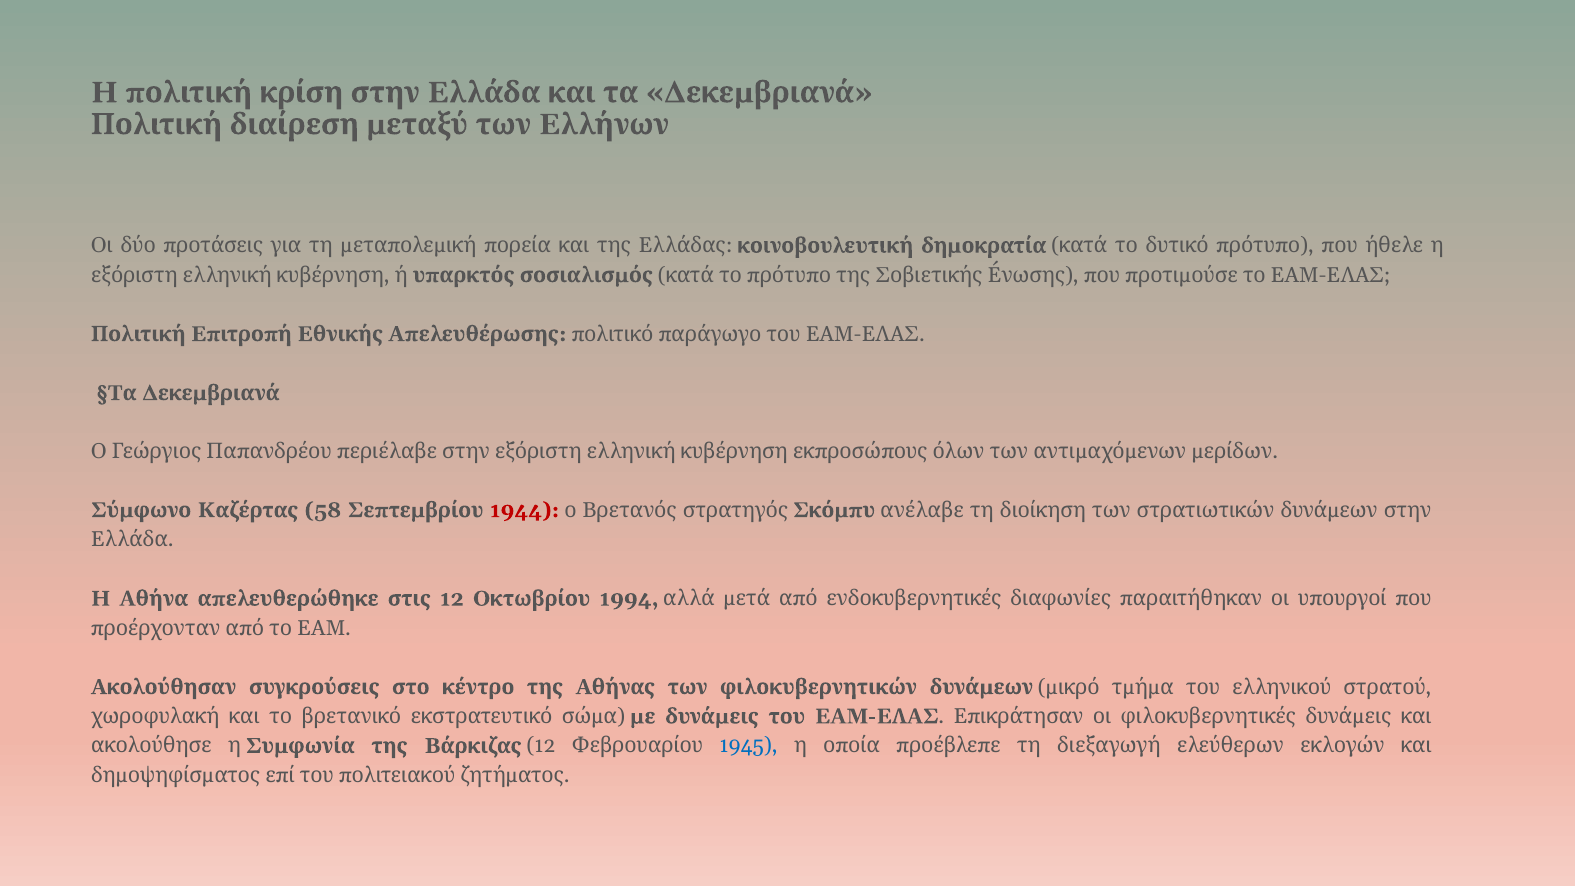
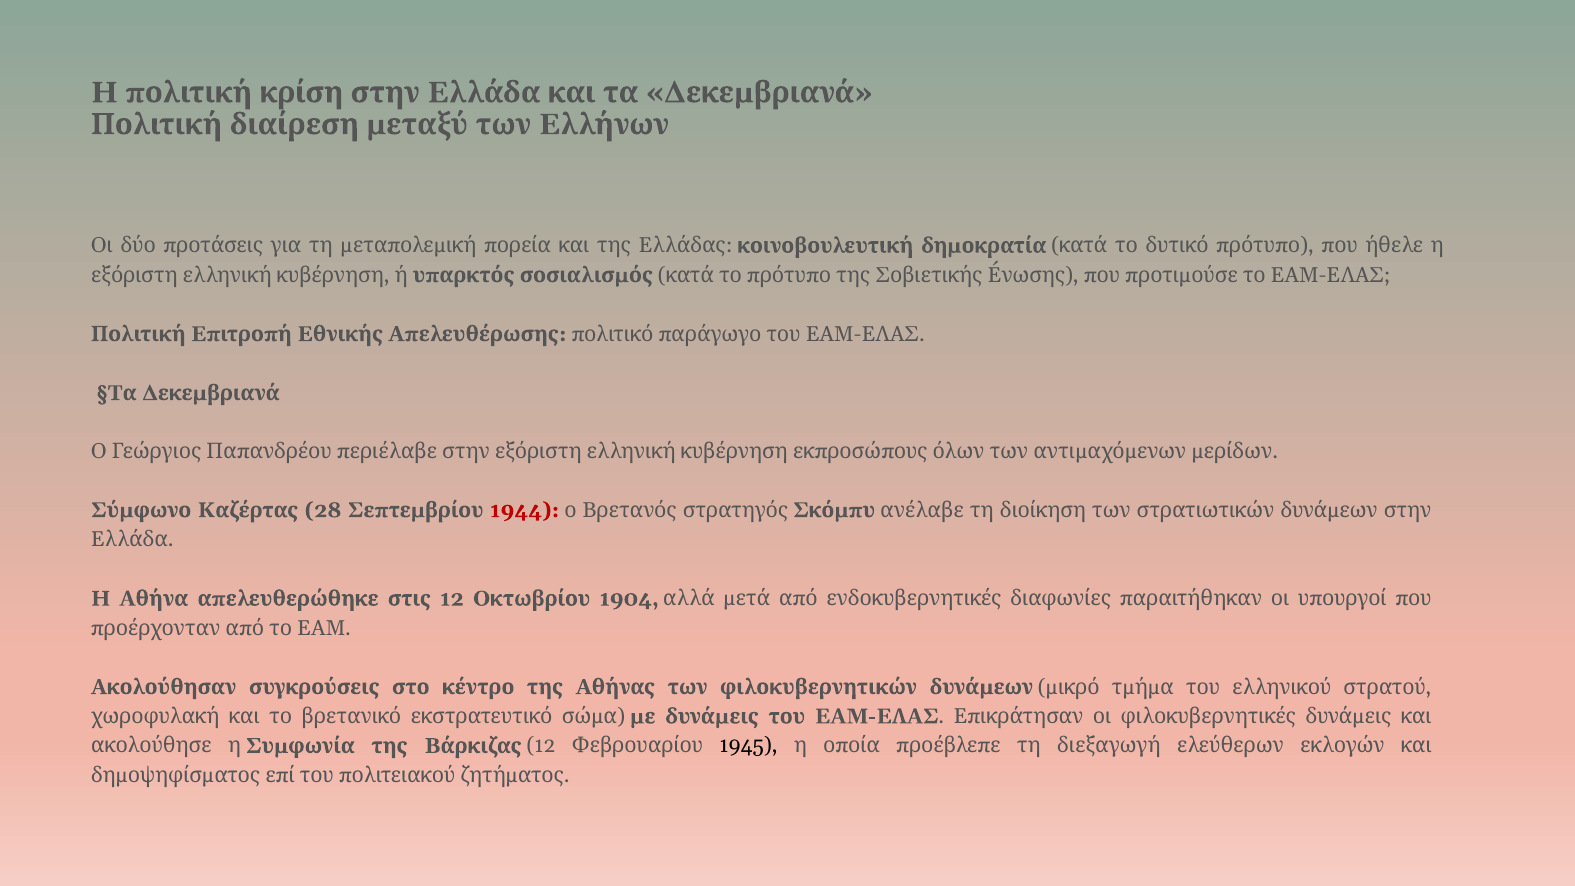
58: 58 -> 28 (323, 510)
1994: 1994 -> 1904 (629, 599)
1945 colour: blue -> black (748, 746)
